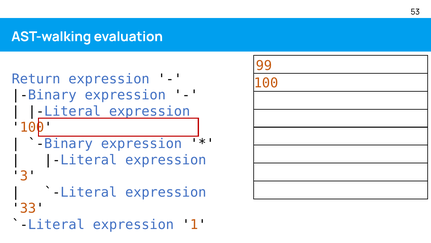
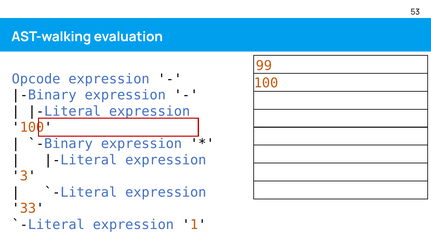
Return: Return -> Opcode (36, 79)
